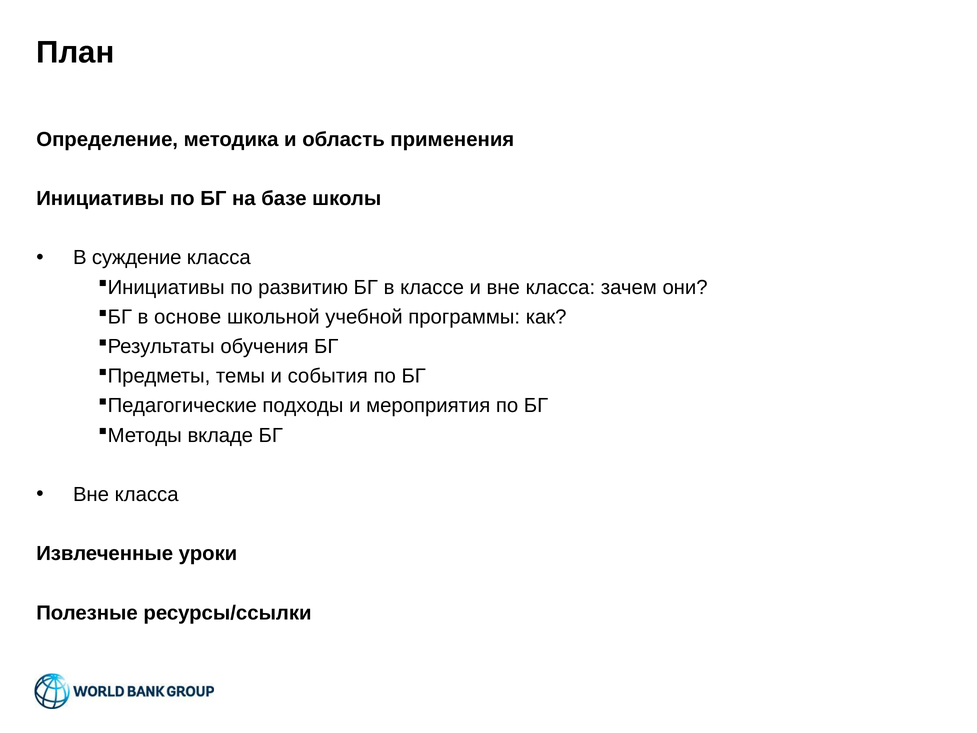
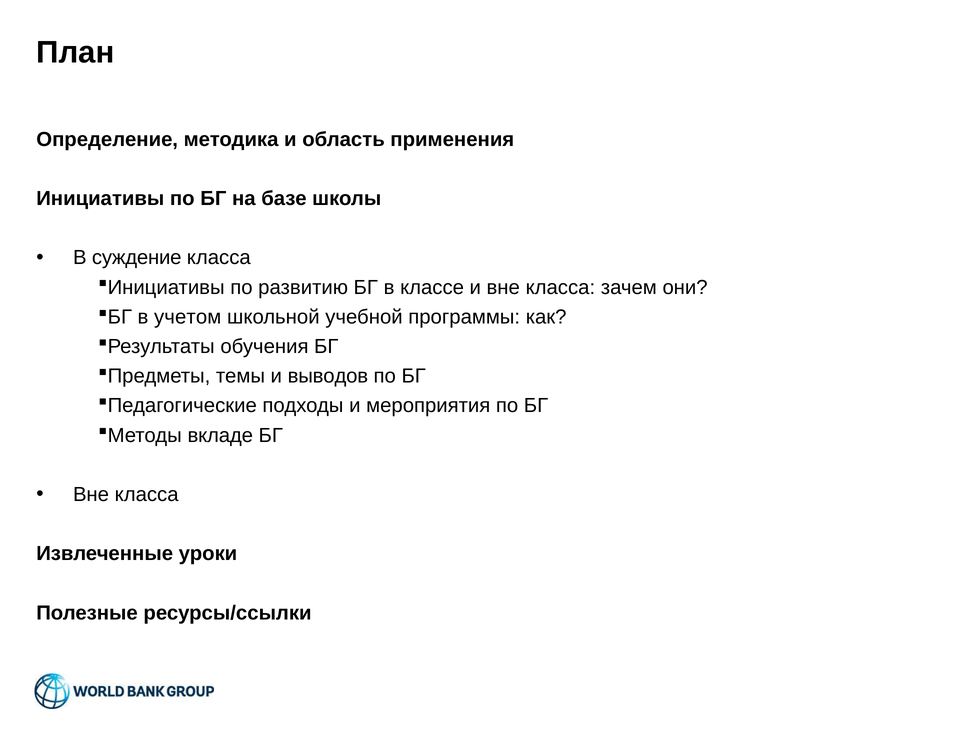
основе: основе -> учетом (188, 317)
события: события -> выводов (328, 376)
